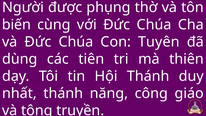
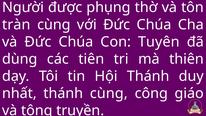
biến: biến -> tràn (16, 25)
thánh năng: năng -> cùng (109, 93)
